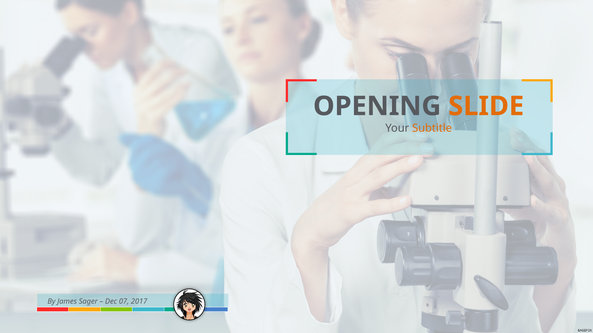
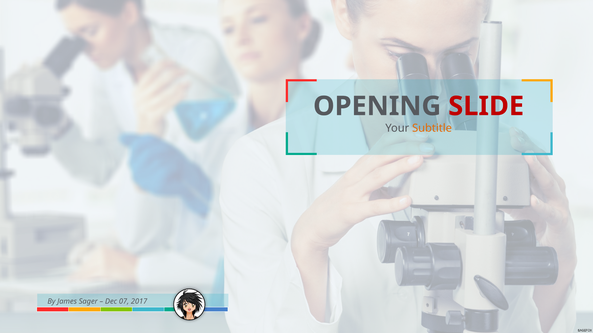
SLIDE colour: orange -> red (486, 106)
